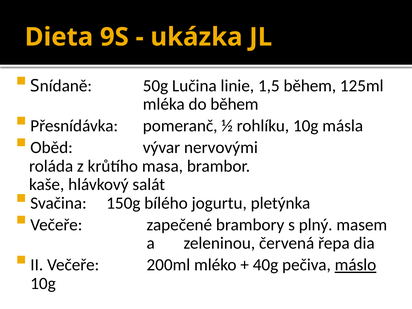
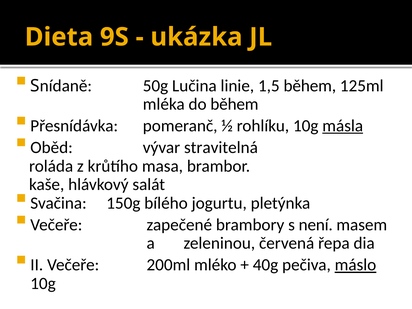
másla underline: none -> present (343, 126)
nervovými: nervovými -> stravitelná (221, 148)
plný: plný -> není (316, 225)
